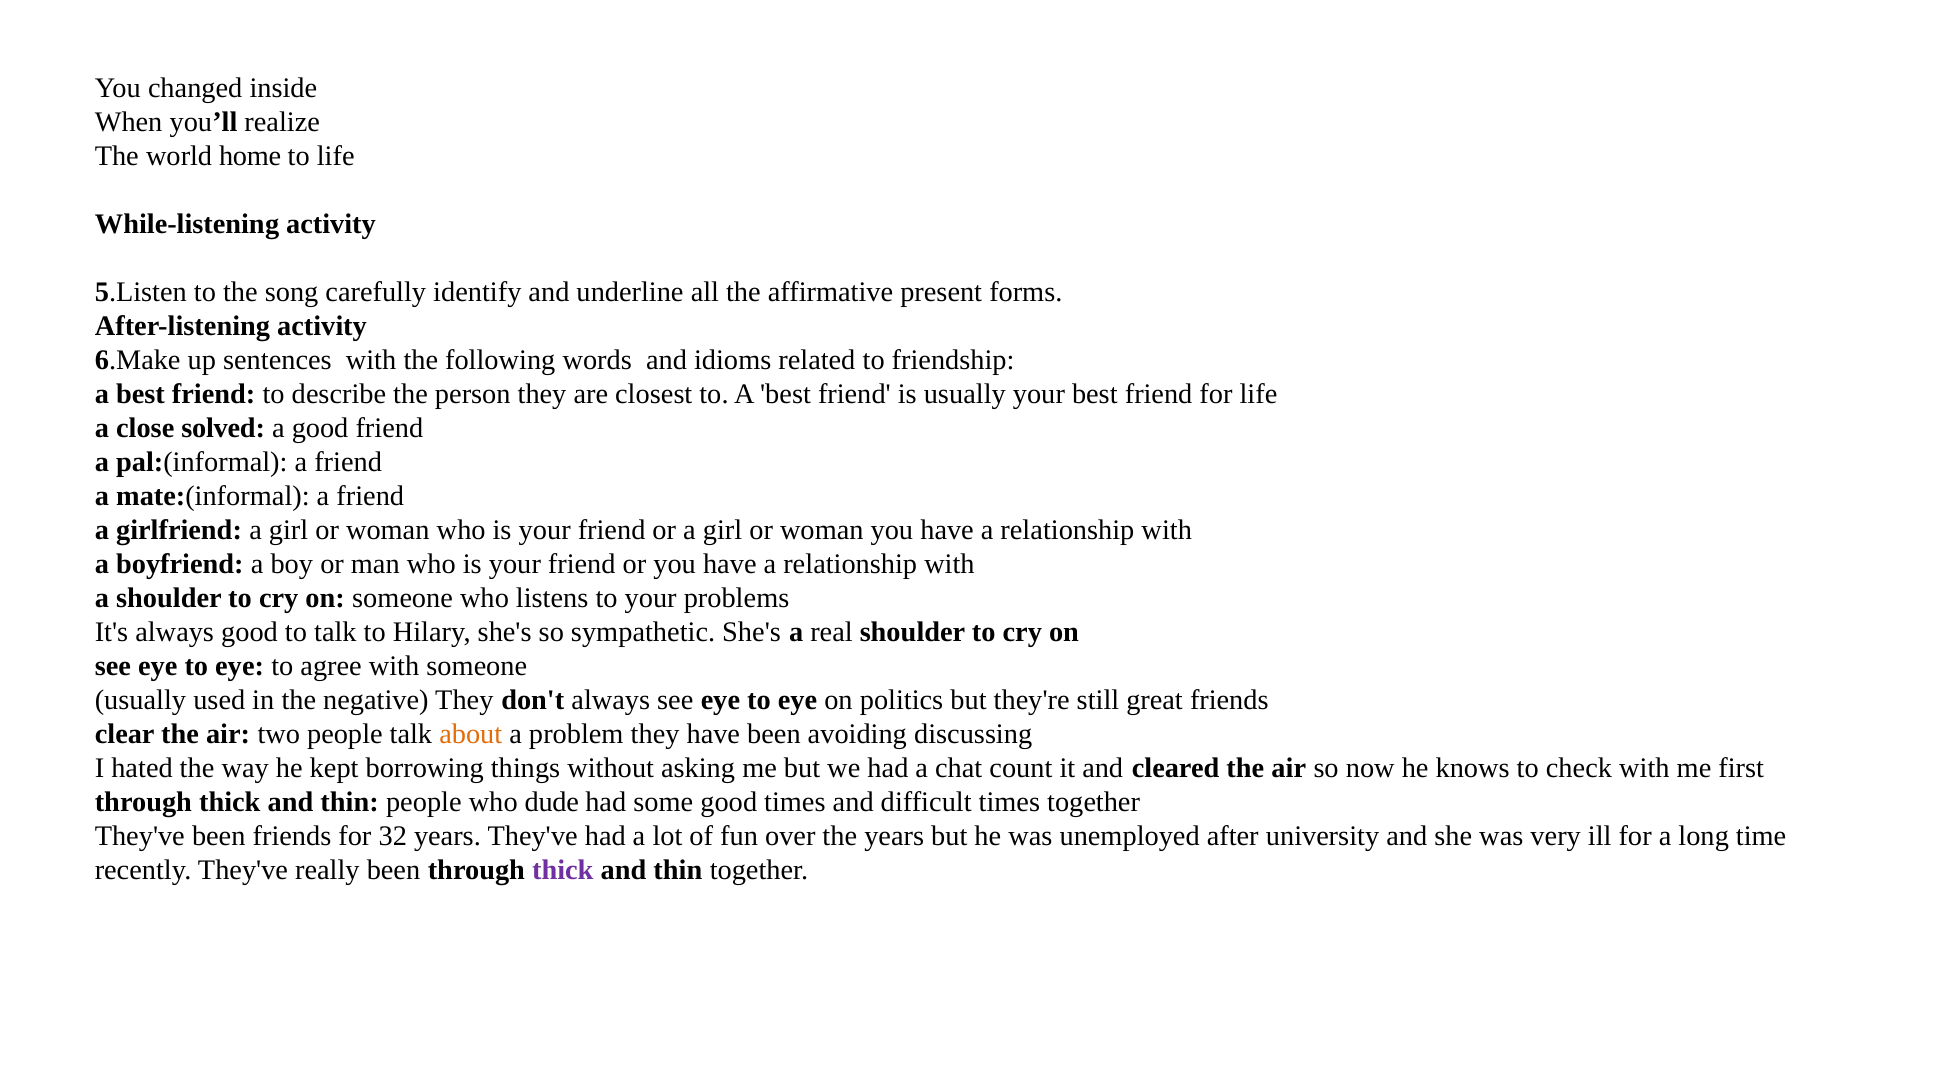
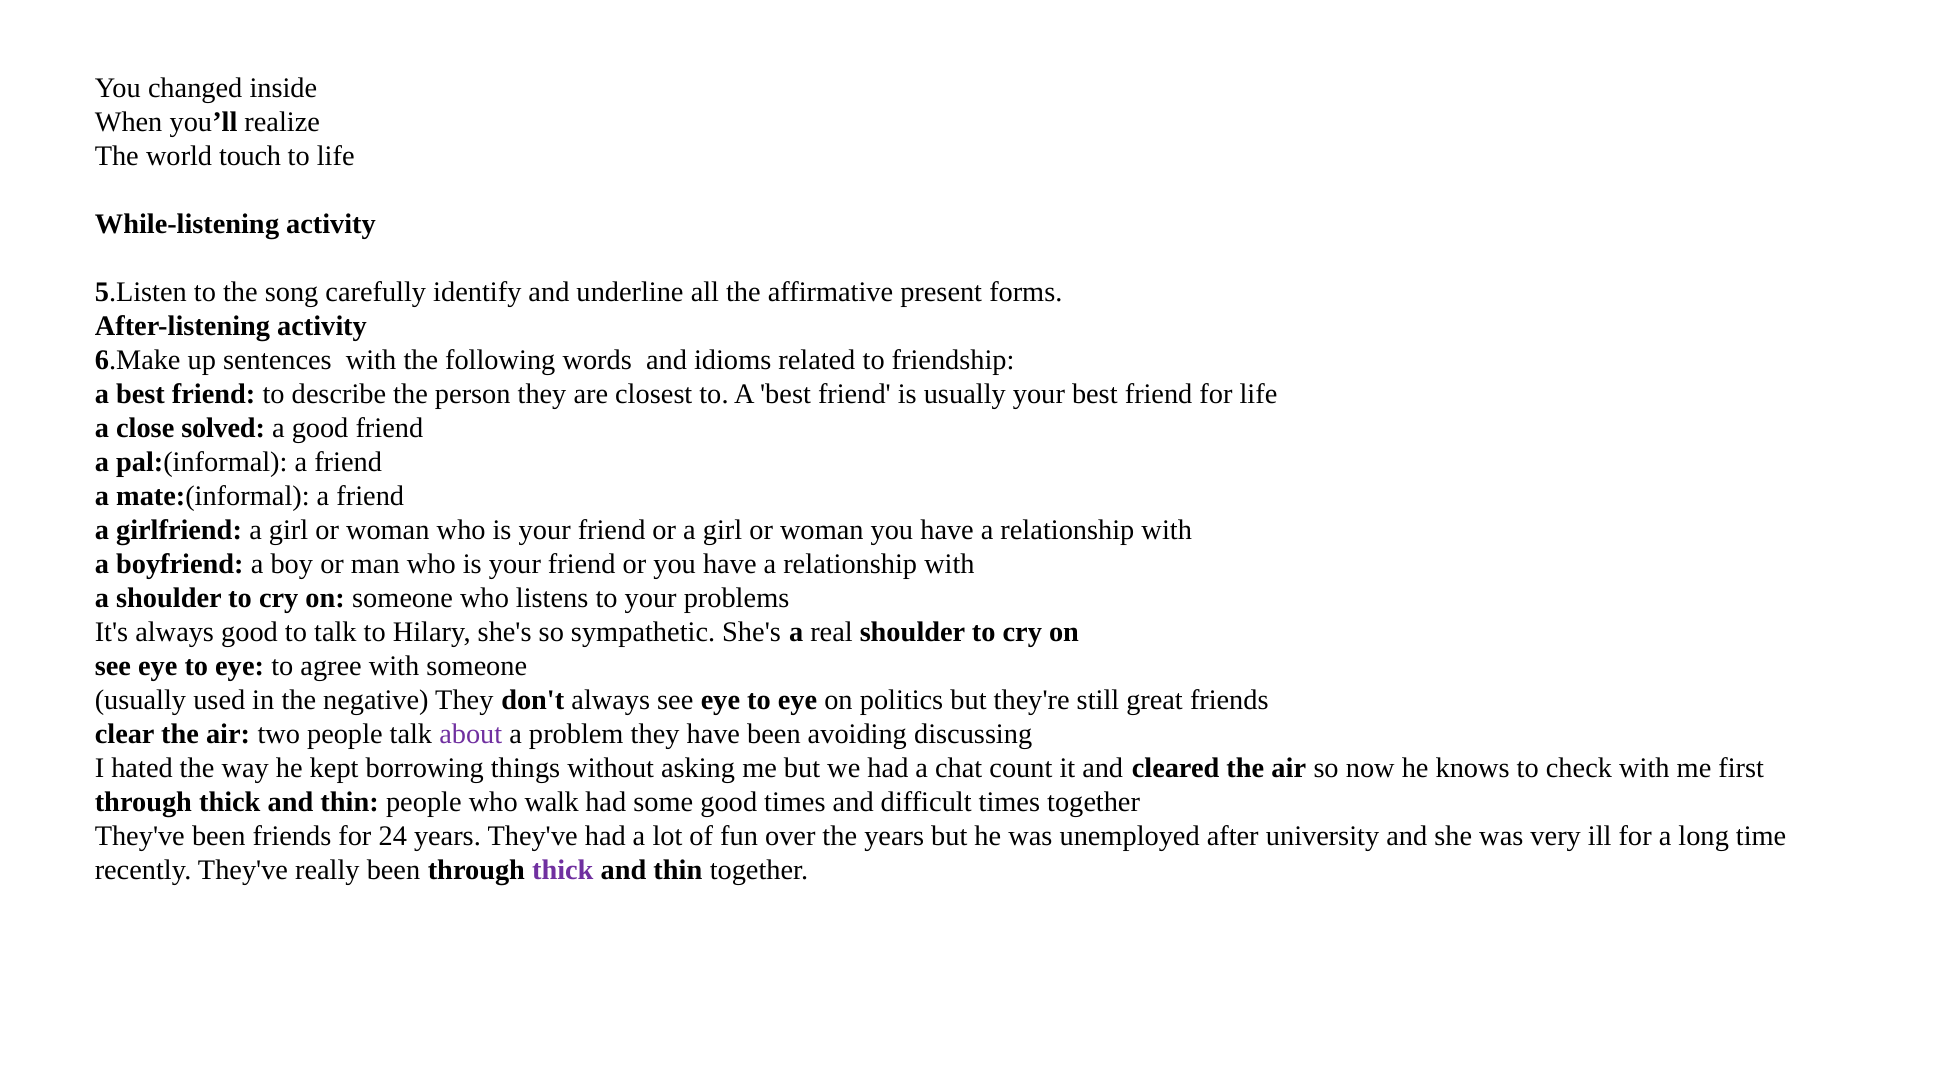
home: home -> touch (250, 156)
about colour: orange -> purple (471, 734)
dude: dude -> walk (552, 802)
32: 32 -> 24 (393, 836)
